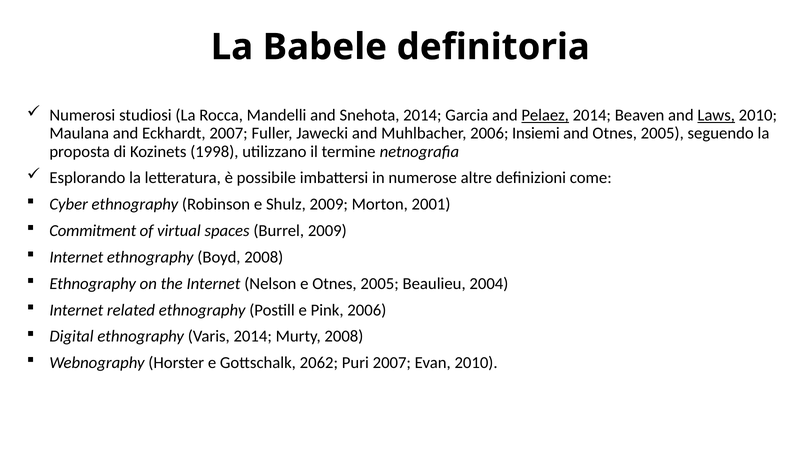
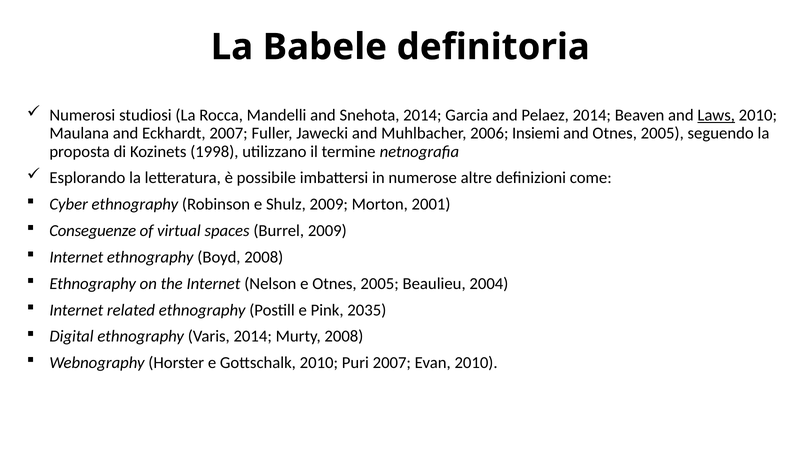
Pelaez underline: present -> none (545, 115)
Commitment: Commitment -> Conseguenze (93, 231)
Pink 2006: 2006 -> 2035 (367, 310)
Gottschalk 2062: 2062 -> 2010 (319, 363)
